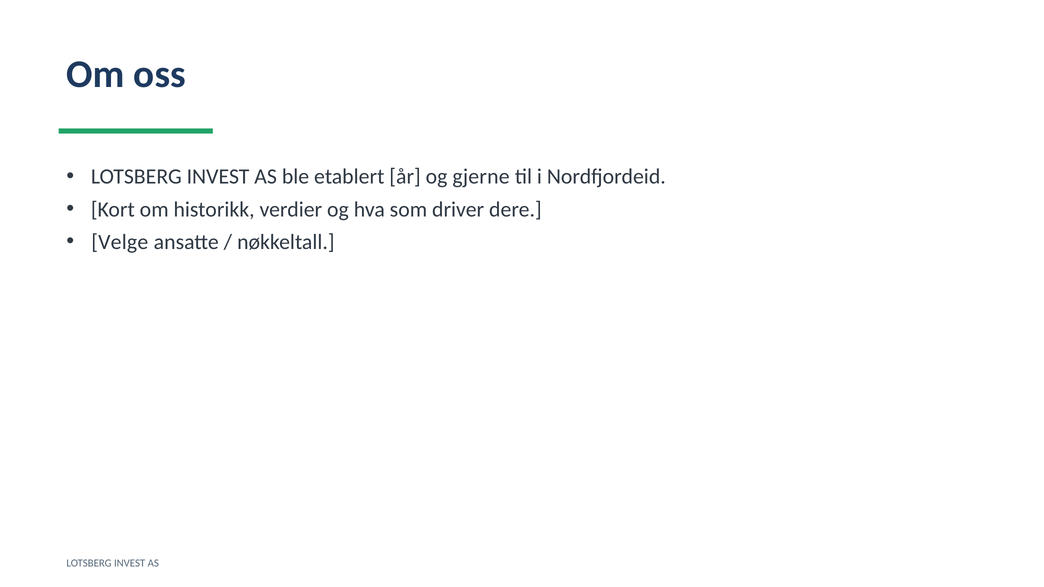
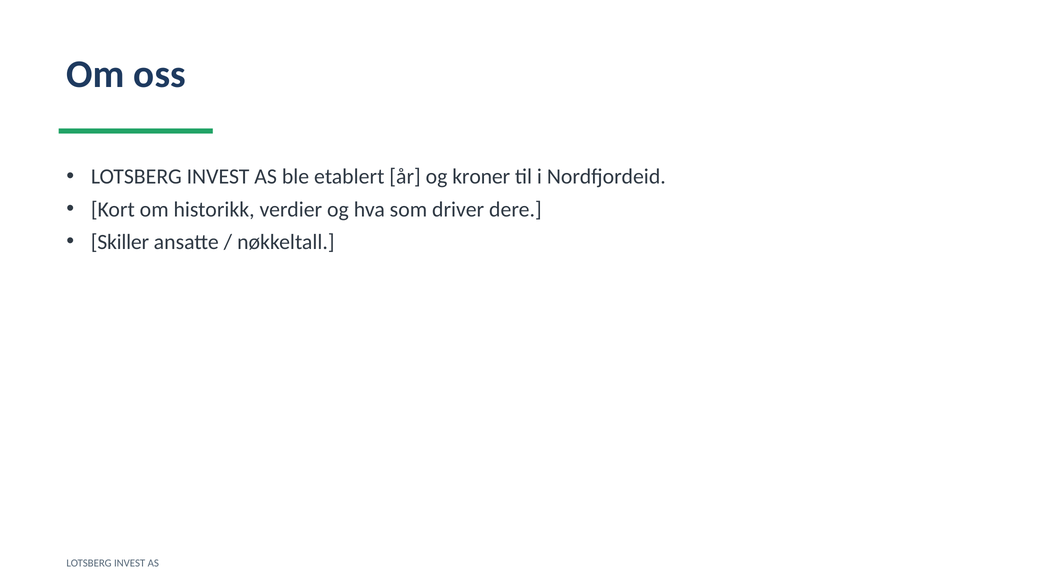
gjerne: gjerne -> kroner (481, 177)
Velge: Velge -> Skiller (120, 242)
